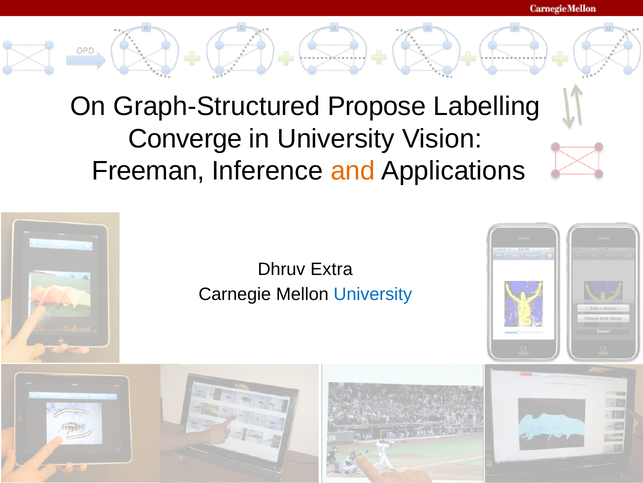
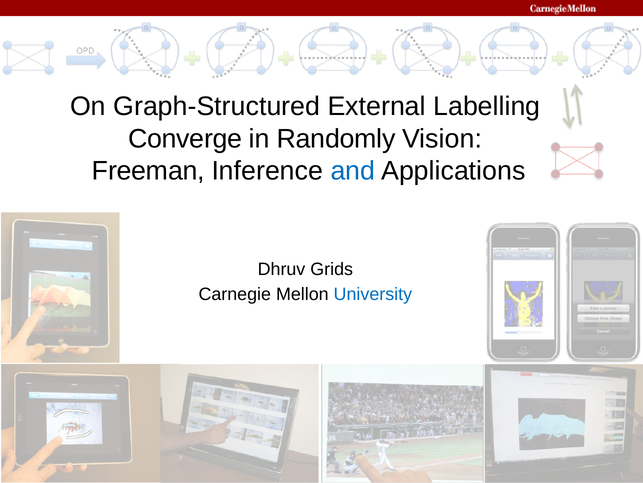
Propose: Propose -> External (377, 106)
in University: University -> Randomly (336, 138)
and colour: orange -> blue (353, 171)
Extra: Extra -> Grids (332, 269)
